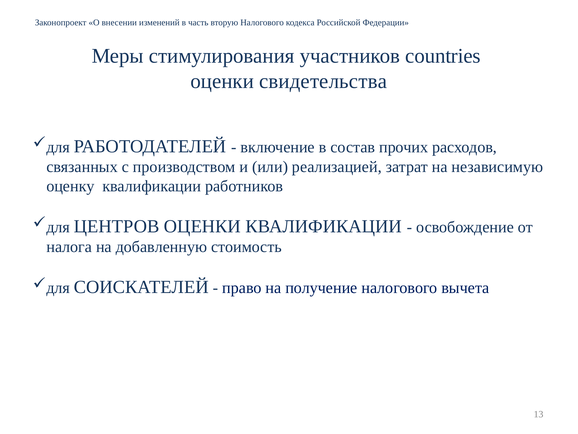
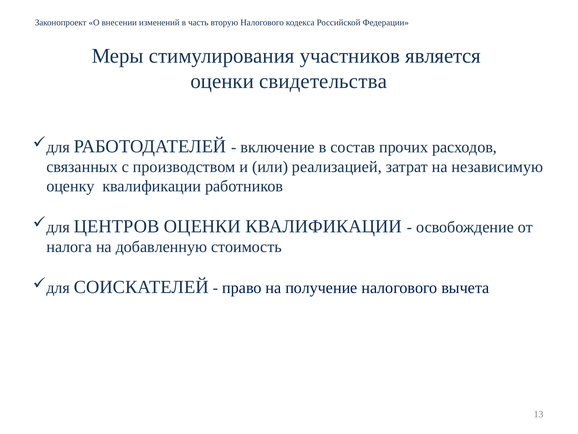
countries: countries -> является (443, 56)
